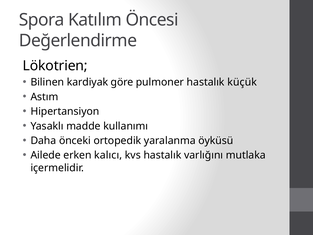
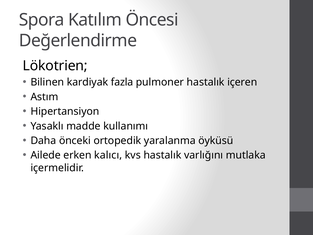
göre: göre -> fazla (122, 82)
küçük: küçük -> içeren (242, 82)
